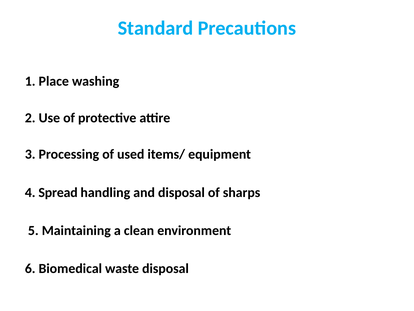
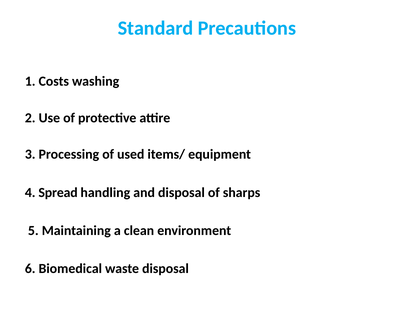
Place: Place -> Costs (54, 81)
